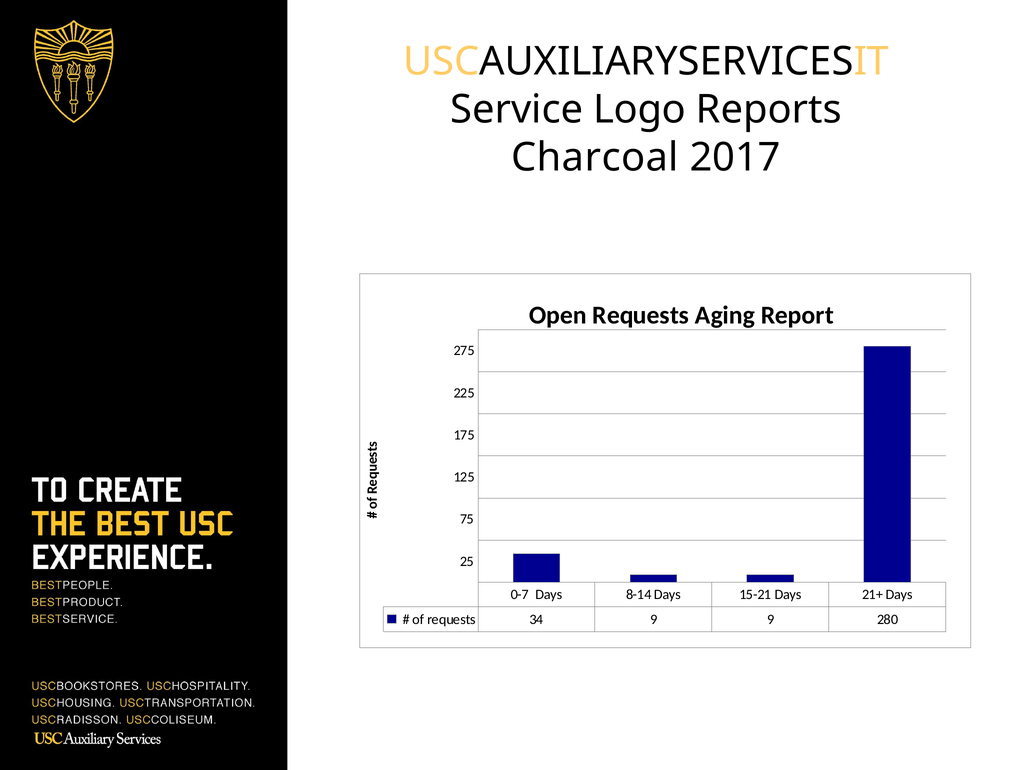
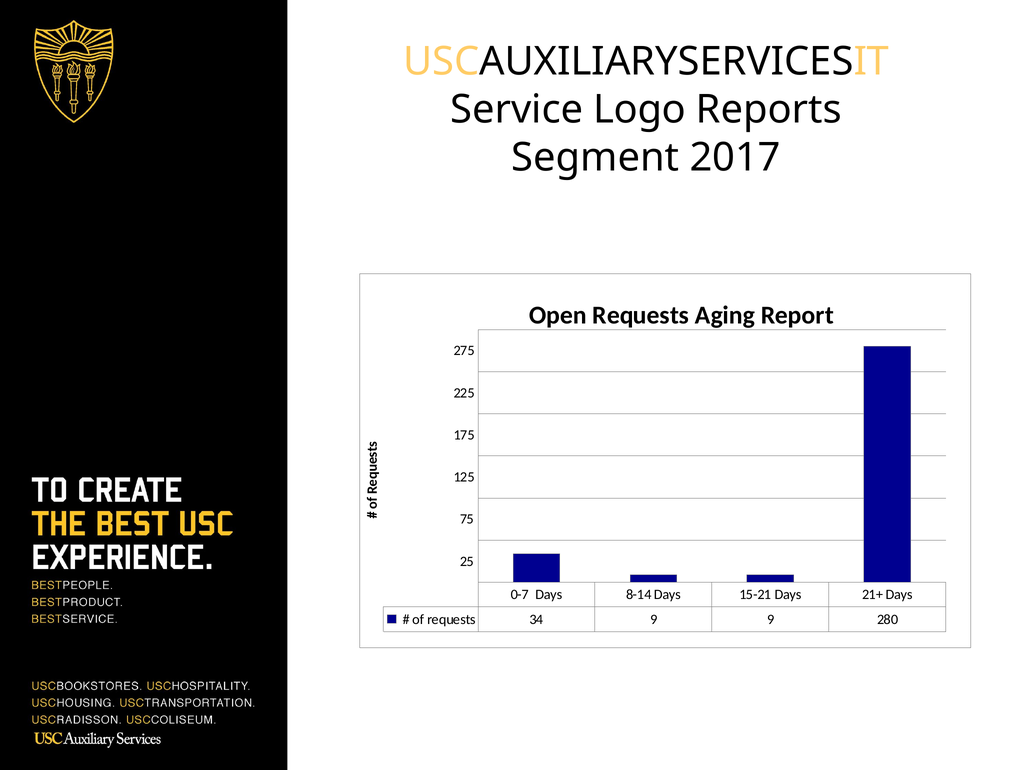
Charcoal: Charcoal -> Segment (595, 158)
